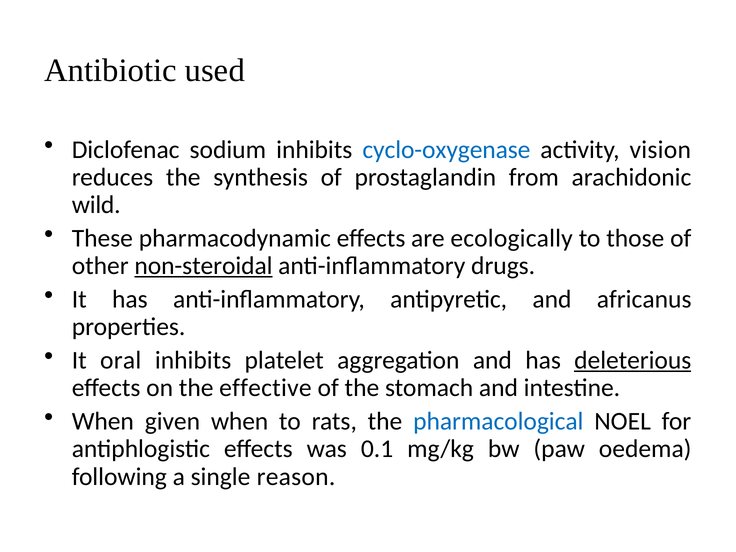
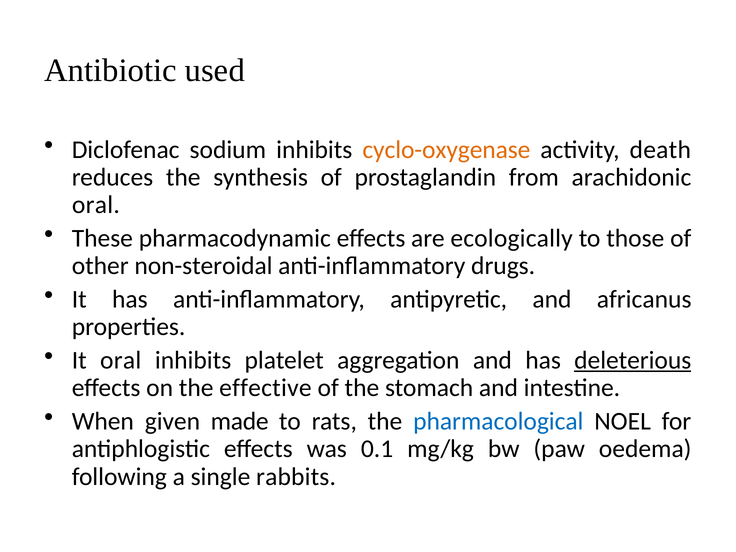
cyclo-oxygenase colour: blue -> orange (446, 150)
vision: vision -> death (660, 150)
wild: wild -> oral (96, 205)
non-steroidal underline: present -> none (203, 266)
given when: when -> made (240, 421)
reason: reason -> rabbits (296, 477)
